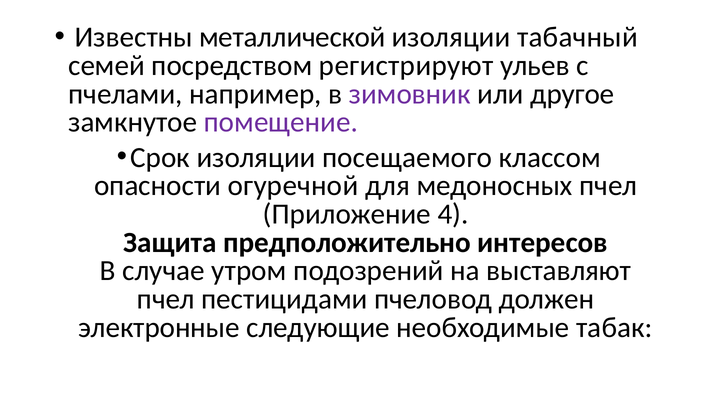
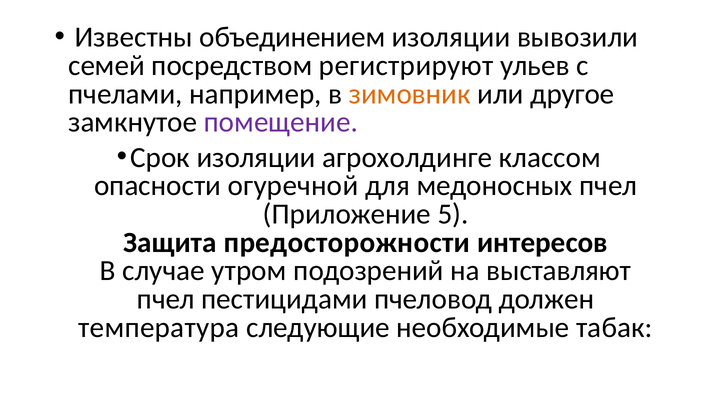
металлической: металлической -> объединением (292, 37)
табачный: табачный -> вывозили (578, 37)
зимовник colour: purple -> orange (410, 94)
посещаемого: посещаемого -> агрохолдинге (407, 157)
4: 4 -> 5 (453, 214)
предположительно: предположительно -> предосторожности (347, 242)
электронные: электронные -> температура (159, 327)
